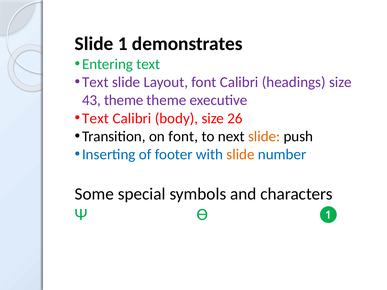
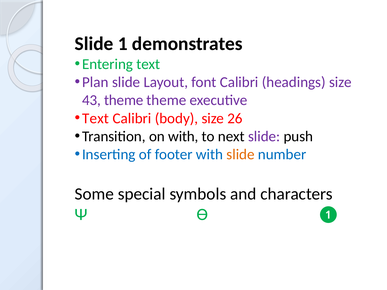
Text: Text -> Plan (95, 82)
on font: font -> with (183, 137)
slide colour: orange -> purple (264, 137)
